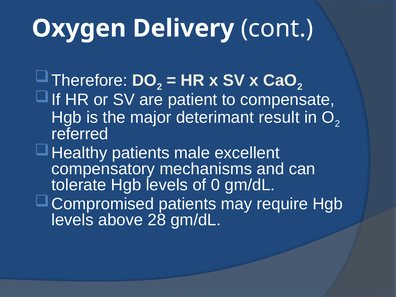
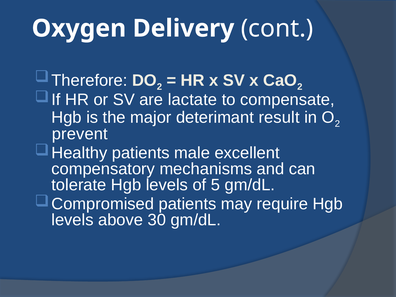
patient: patient -> lactate (192, 100)
referred: referred -> prevent (80, 134)
0: 0 -> 5 (215, 185)
28: 28 -> 30 (157, 220)
